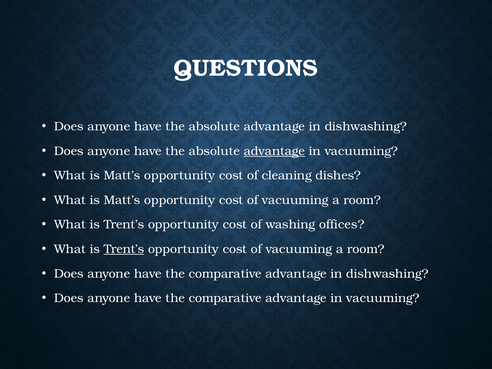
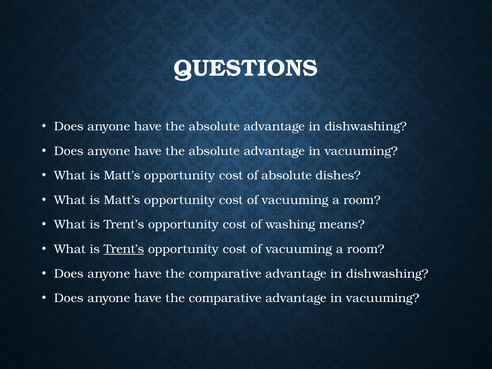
advantage underline: present -> none (274, 151)
of cleaning: cleaning -> absolute (287, 176)
offices: offices -> means (342, 225)
